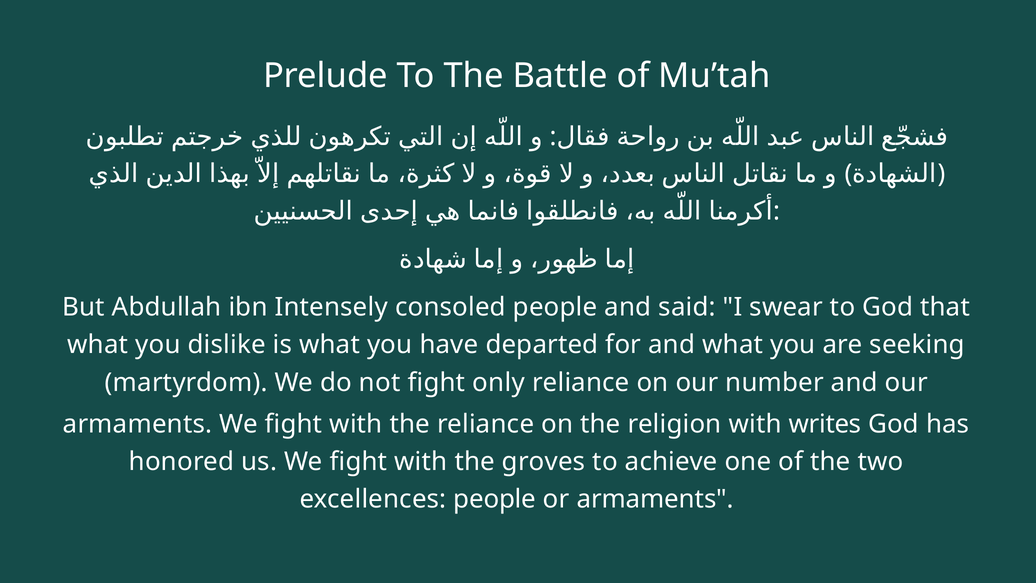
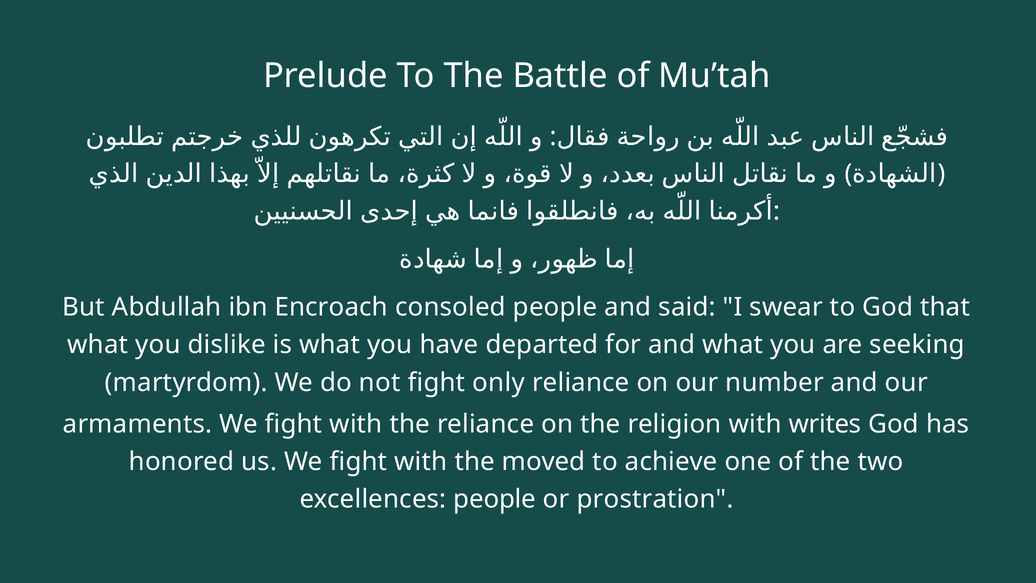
Intensely: Intensely -> Encroach (331, 307)
groves: groves -> moved (544, 462)
or armaments: armaments -> prostration (655, 499)
